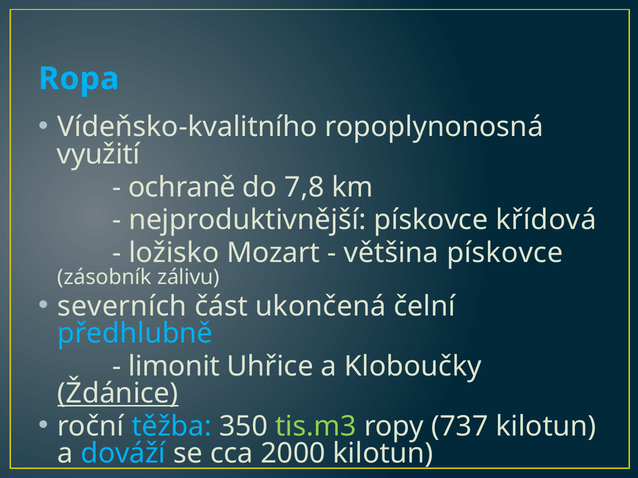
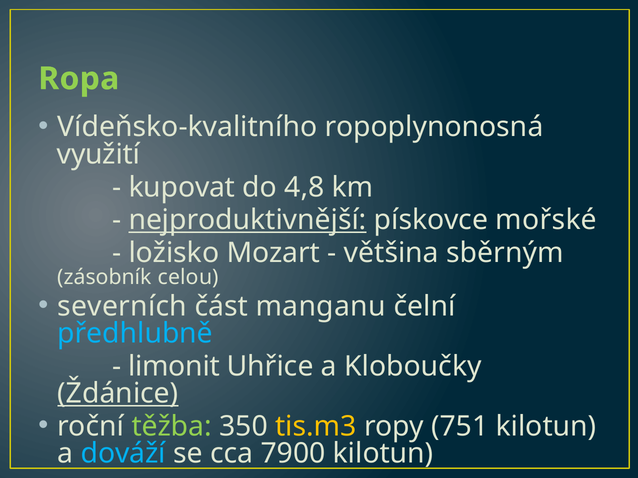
Ropa colour: light blue -> light green (79, 79)
ochraně: ochraně -> kupovat (182, 187)
7,8: 7,8 -> 4,8 (304, 187)
nejproduktivnější underline: none -> present (248, 220)
křídová: křídová -> mořské (546, 220)
většina pískovce: pískovce -> sběrným (505, 253)
zálivu: zálivu -> celou (188, 277)
ukončená: ukončená -> manganu (321, 307)
těžba colour: light blue -> light green (172, 427)
tis.m3 colour: light green -> yellow (316, 427)
737: 737 -> 751 (460, 427)
2000: 2000 -> 7900 (293, 454)
